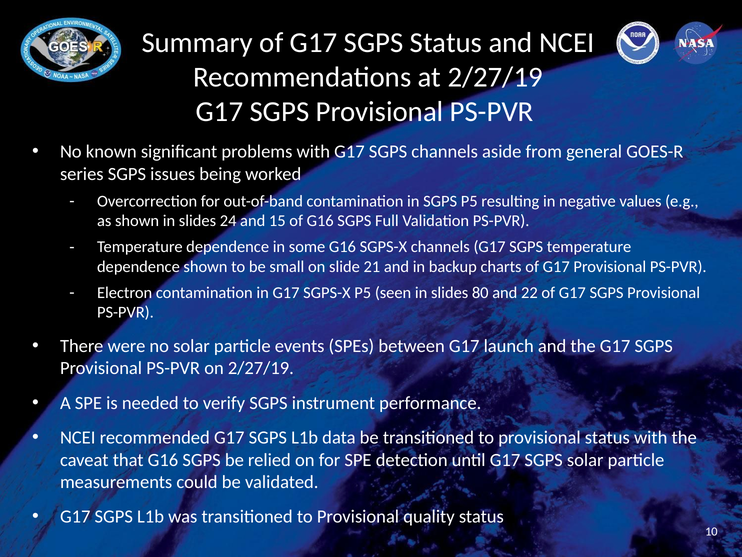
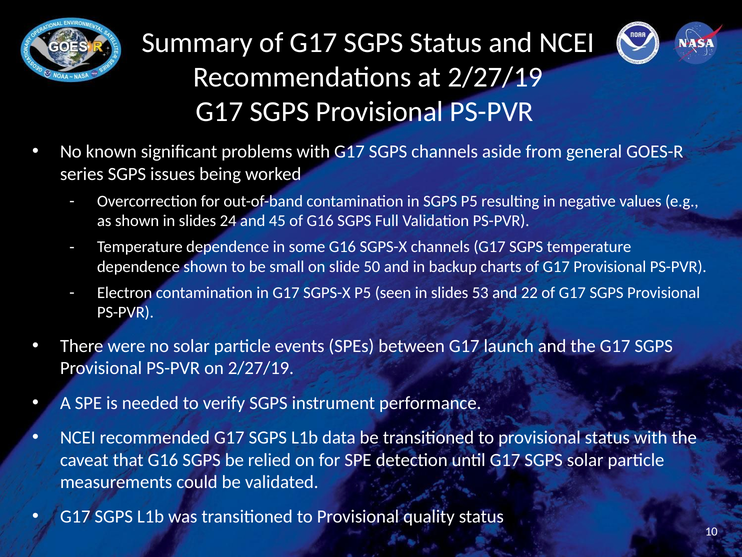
15: 15 -> 45 (277, 221)
21: 21 -> 50 (372, 266)
80: 80 -> 53 (480, 292)
